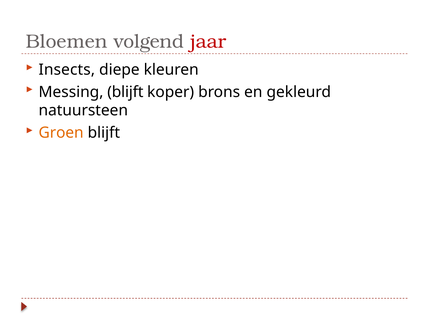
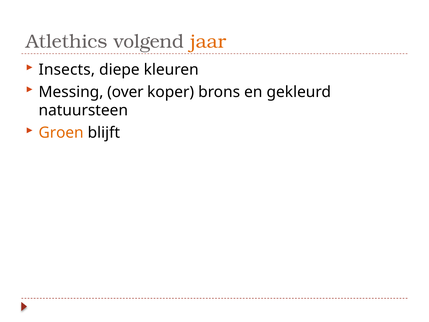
Bloemen: Bloemen -> Atlethics (67, 41)
jaar colour: red -> orange (208, 41)
Messing blijft: blijft -> over (125, 92)
